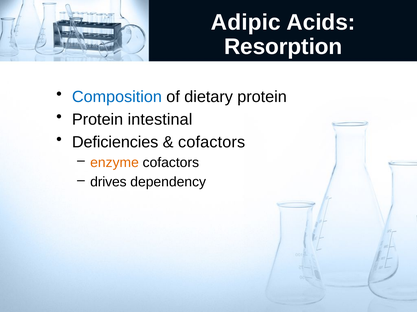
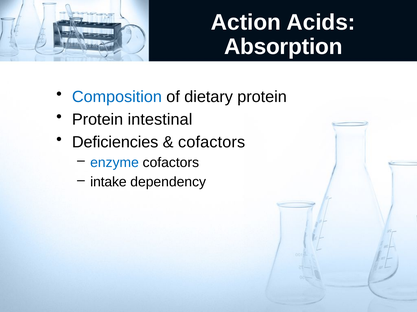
Adipic: Adipic -> Action (246, 22)
Resorption: Resorption -> Absorption (283, 47)
enzyme colour: orange -> blue (115, 163)
drives: drives -> intake (108, 183)
